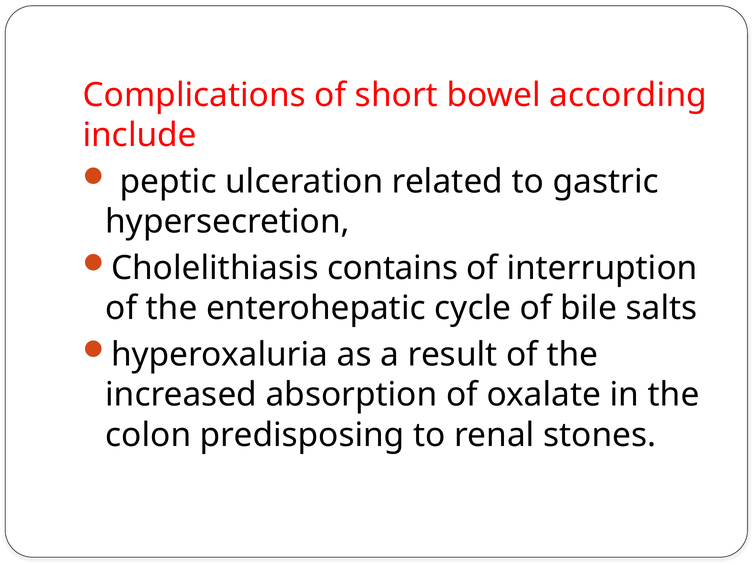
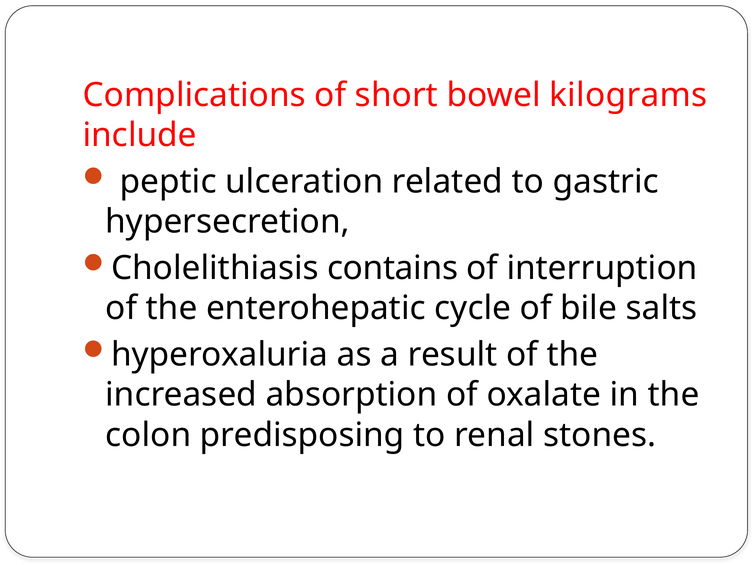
according: according -> kilograms (628, 95)
